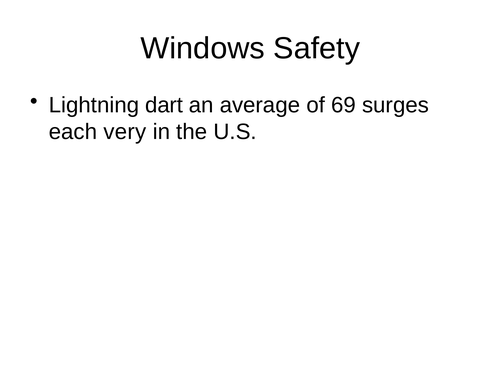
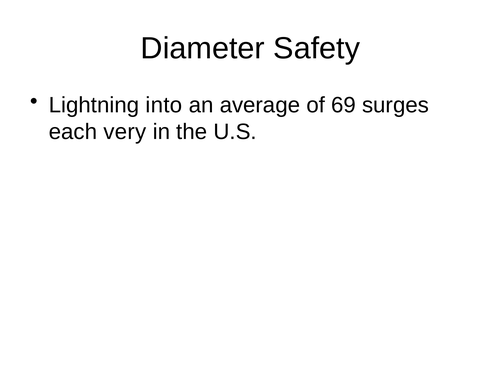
Windows: Windows -> Diameter (203, 48)
dart: dart -> into (164, 105)
